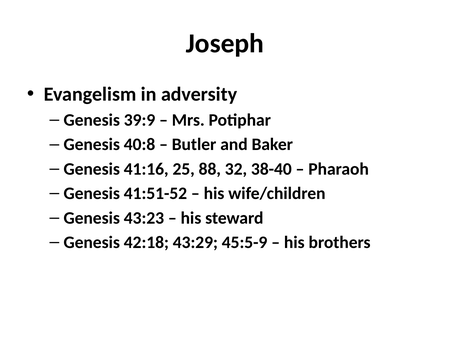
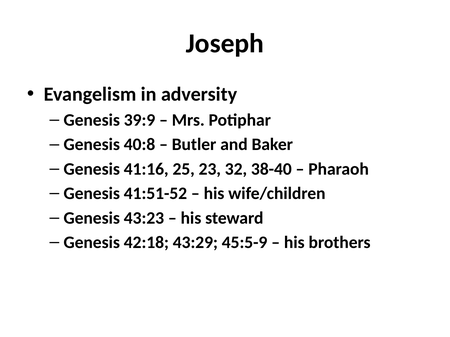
88: 88 -> 23 (210, 169)
